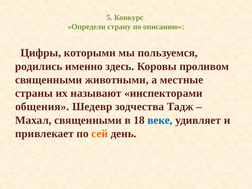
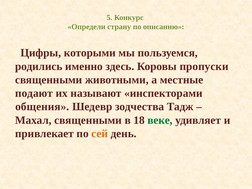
проливом: проливом -> пропуски (204, 66)
страны: страны -> подают (34, 93)
веке colour: blue -> green (160, 120)
